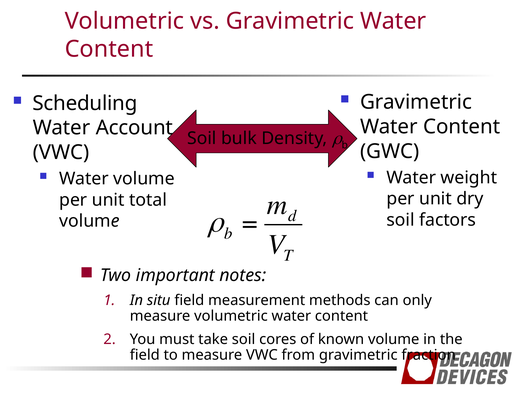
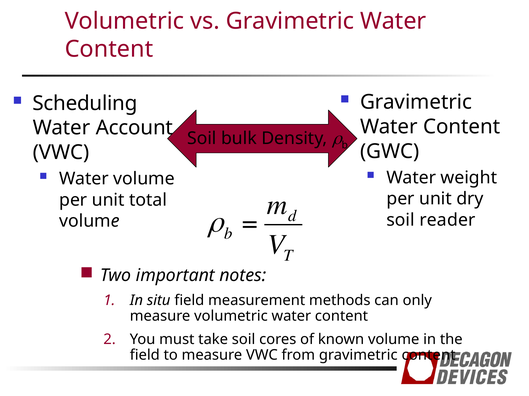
factors: factors -> reader (447, 220)
gravimetric fraction: fraction -> content (429, 356)
